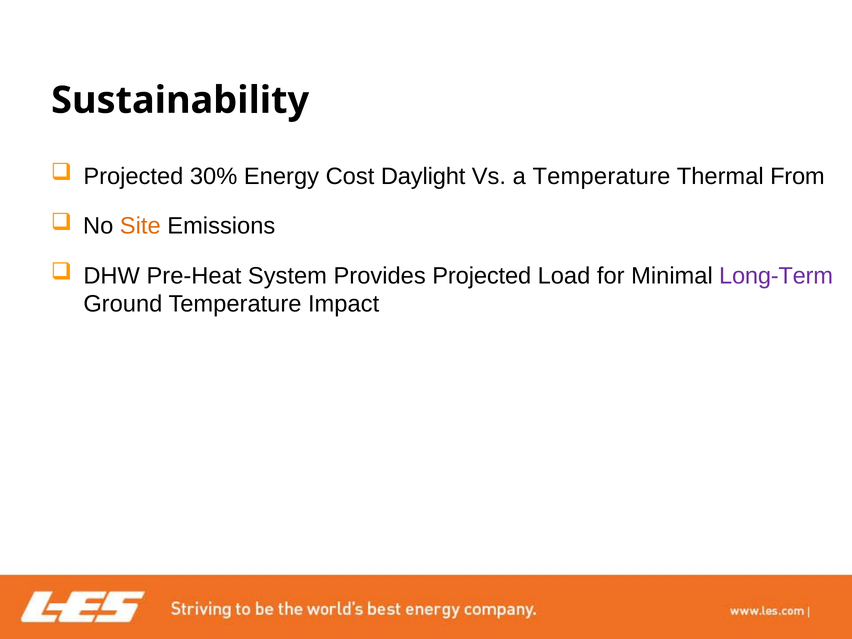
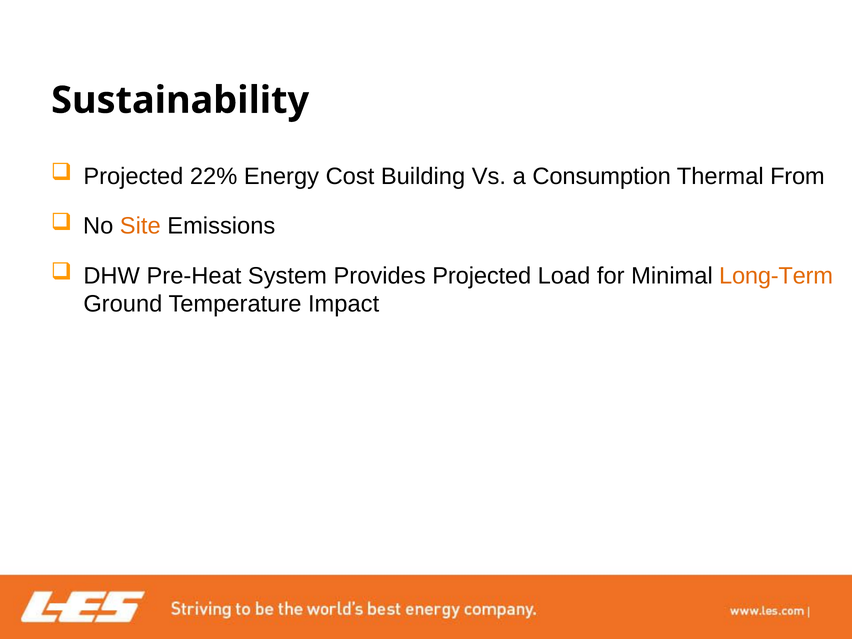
30%: 30% -> 22% (214, 176)
Daylight: Daylight -> Building (423, 176)
a Temperature: Temperature -> Consumption (602, 176)
Long-Term colour: purple -> orange (776, 276)
